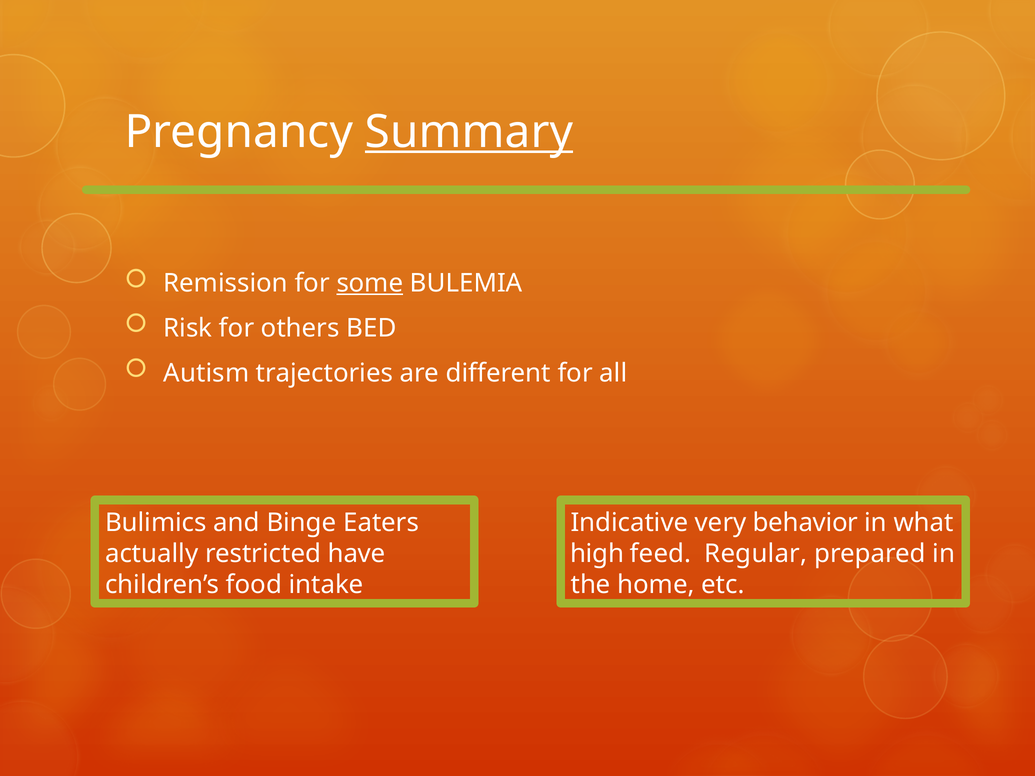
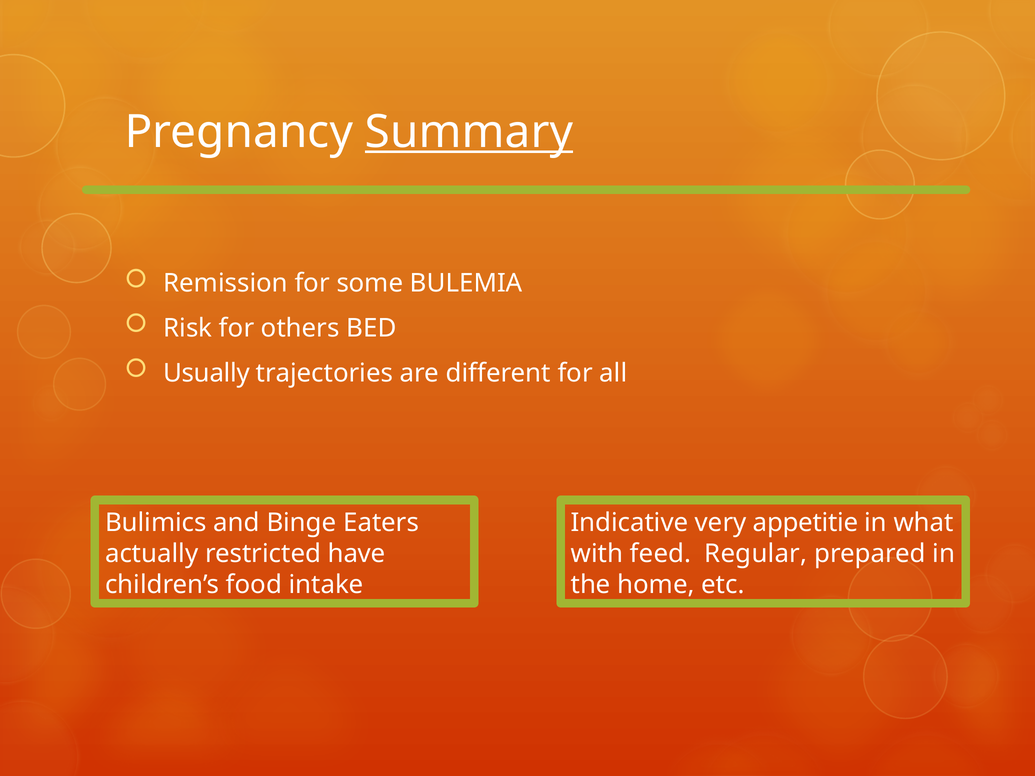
some underline: present -> none (370, 283)
Autism: Autism -> Usually (207, 373)
behavior: behavior -> appetitie (805, 523)
high: high -> with (597, 554)
